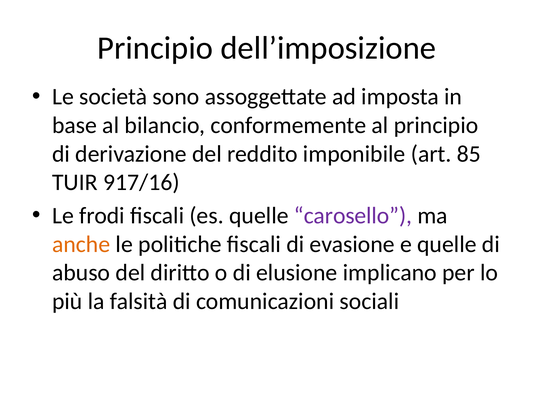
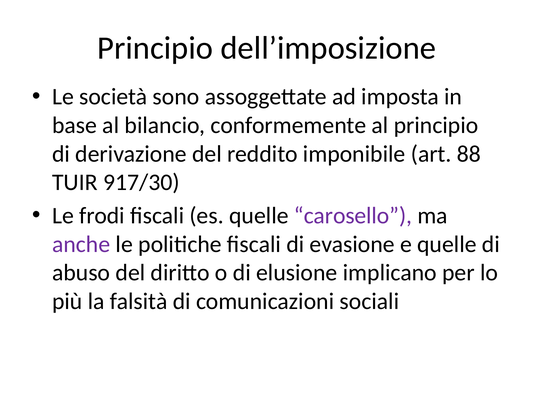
85: 85 -> 88 (469, 154)
917/16: 917/16 -> 917/30 (141, 182)
anche colour: orange -> purple (81, 244)
